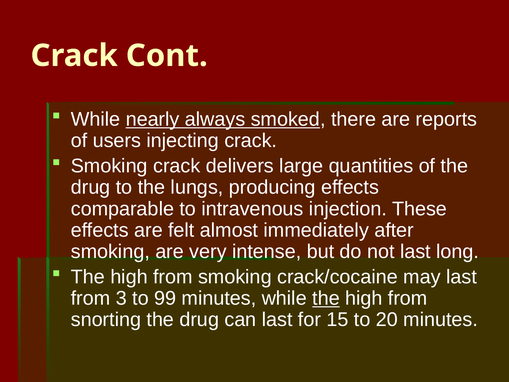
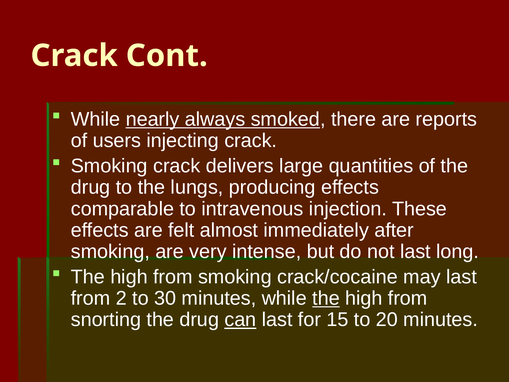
3: 3 -> 2 (121, 298)
99: 99 -> 30 (165, 298)
can underline: none -> present (240, 320)
